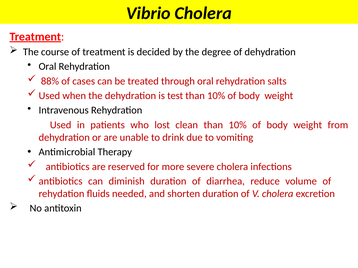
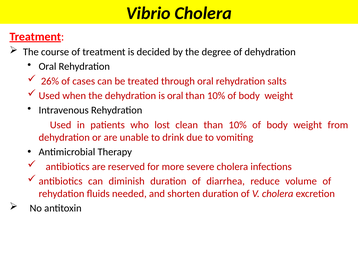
88%: 88% -> 26% (50, 81)
is test: test -> oral (175, 96)
